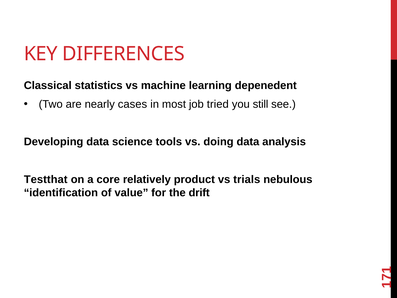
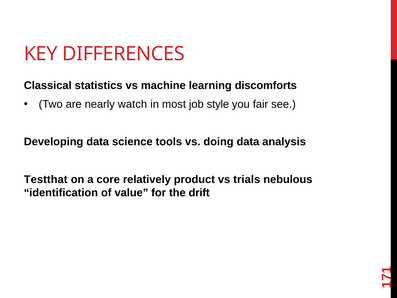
depenedent: depenedent -> discomforts (266, 85)
cases: cases -> watch (132, 104)
tried: tried -> style (218, 104)
still: still -> fair (260, 104)
